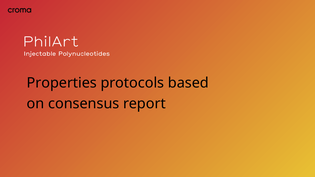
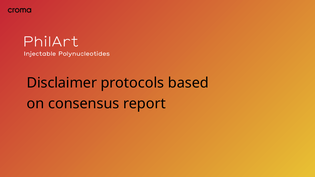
Properties: Properties -> Disclaimer (62, 83)
